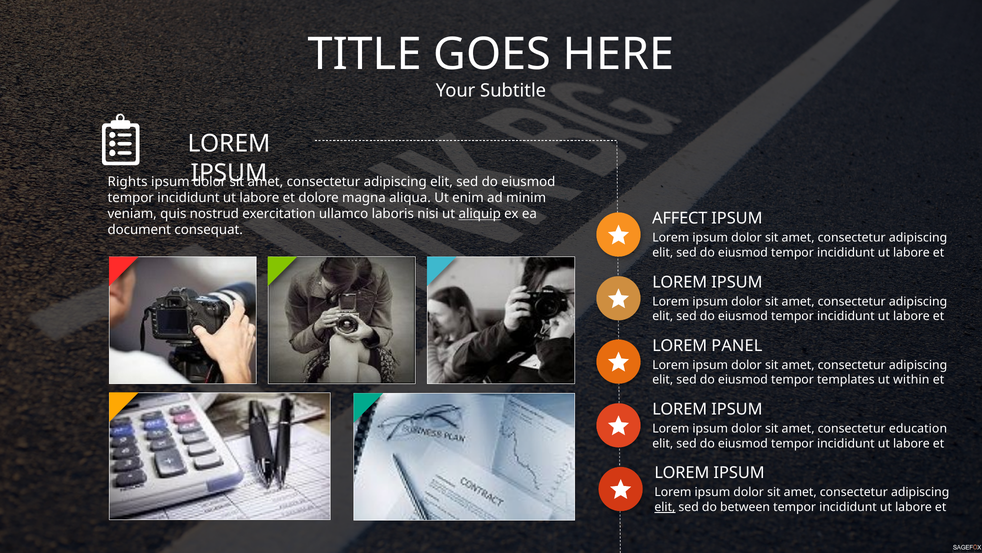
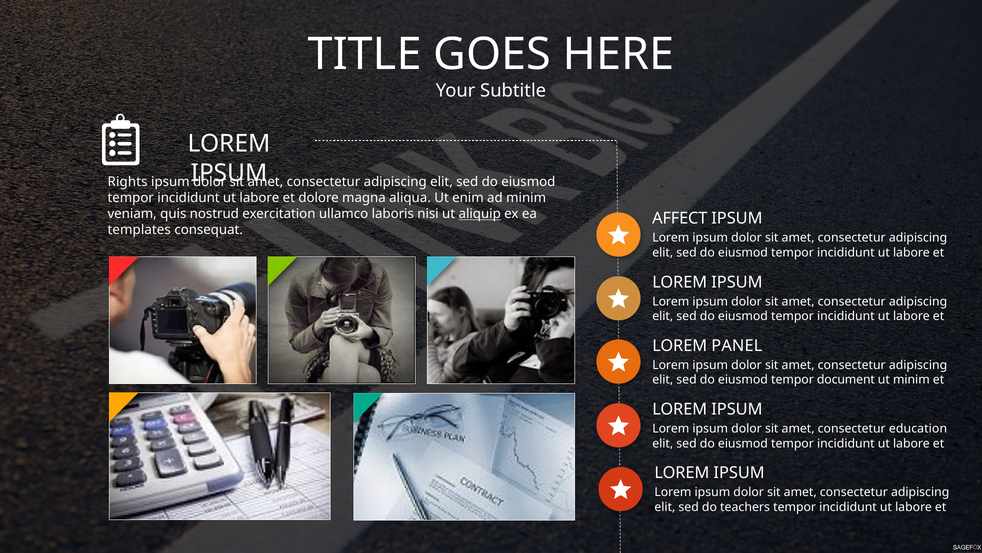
document: document -> templates (139, 230)
templates: templates -> document (846, 379)
ut within: within -> minim (911, 379)
elit underline: present -> none (665, 507)
between: between -> teachers (745, 507)
